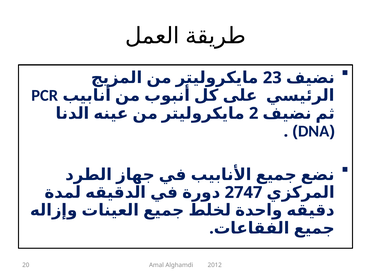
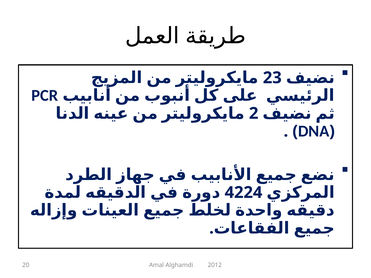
2747: 2747 -> 4224 (244, 193)
